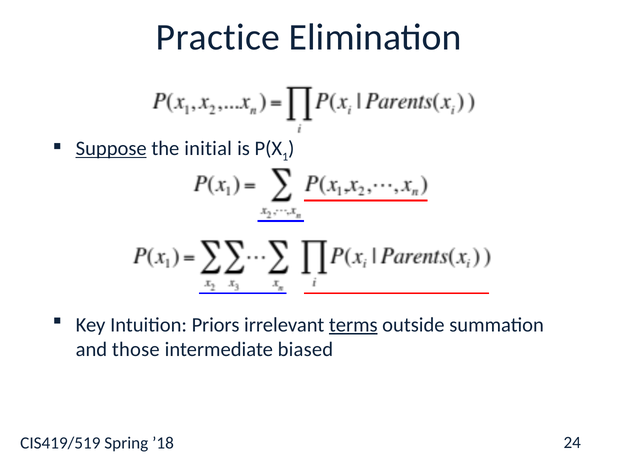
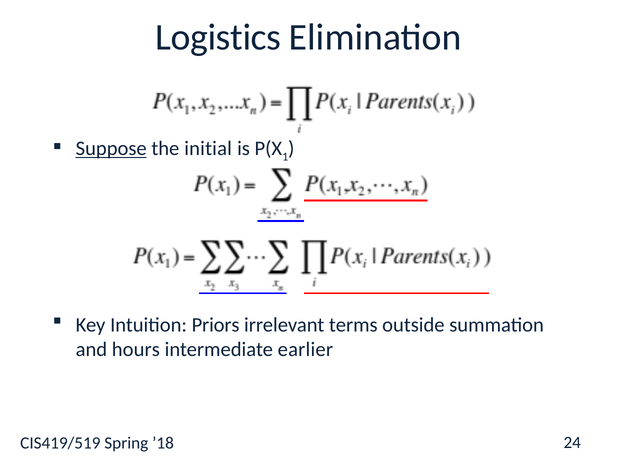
Practice: Practice -> Logistics (218, 37)
terms underline: present -> none (353, 325)
those: those -> hours (136, 350)
biased: biased -> earlier (305, 350)
